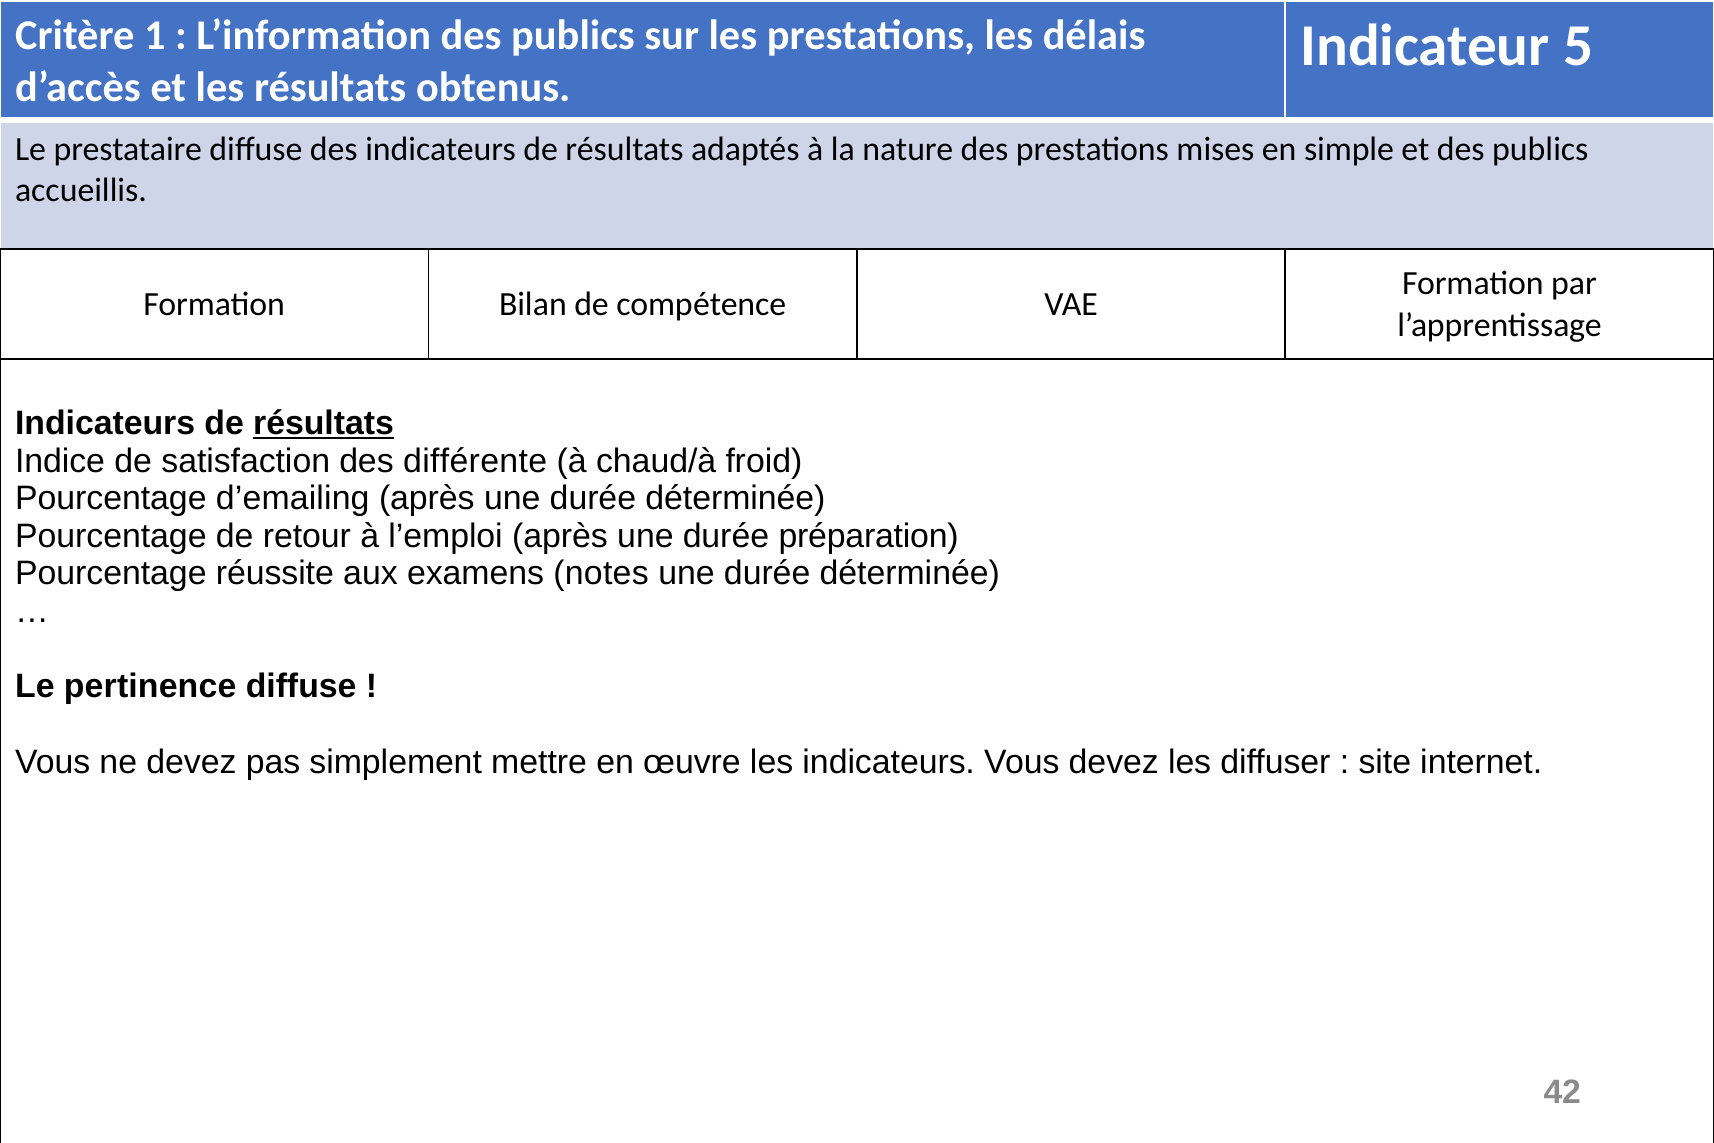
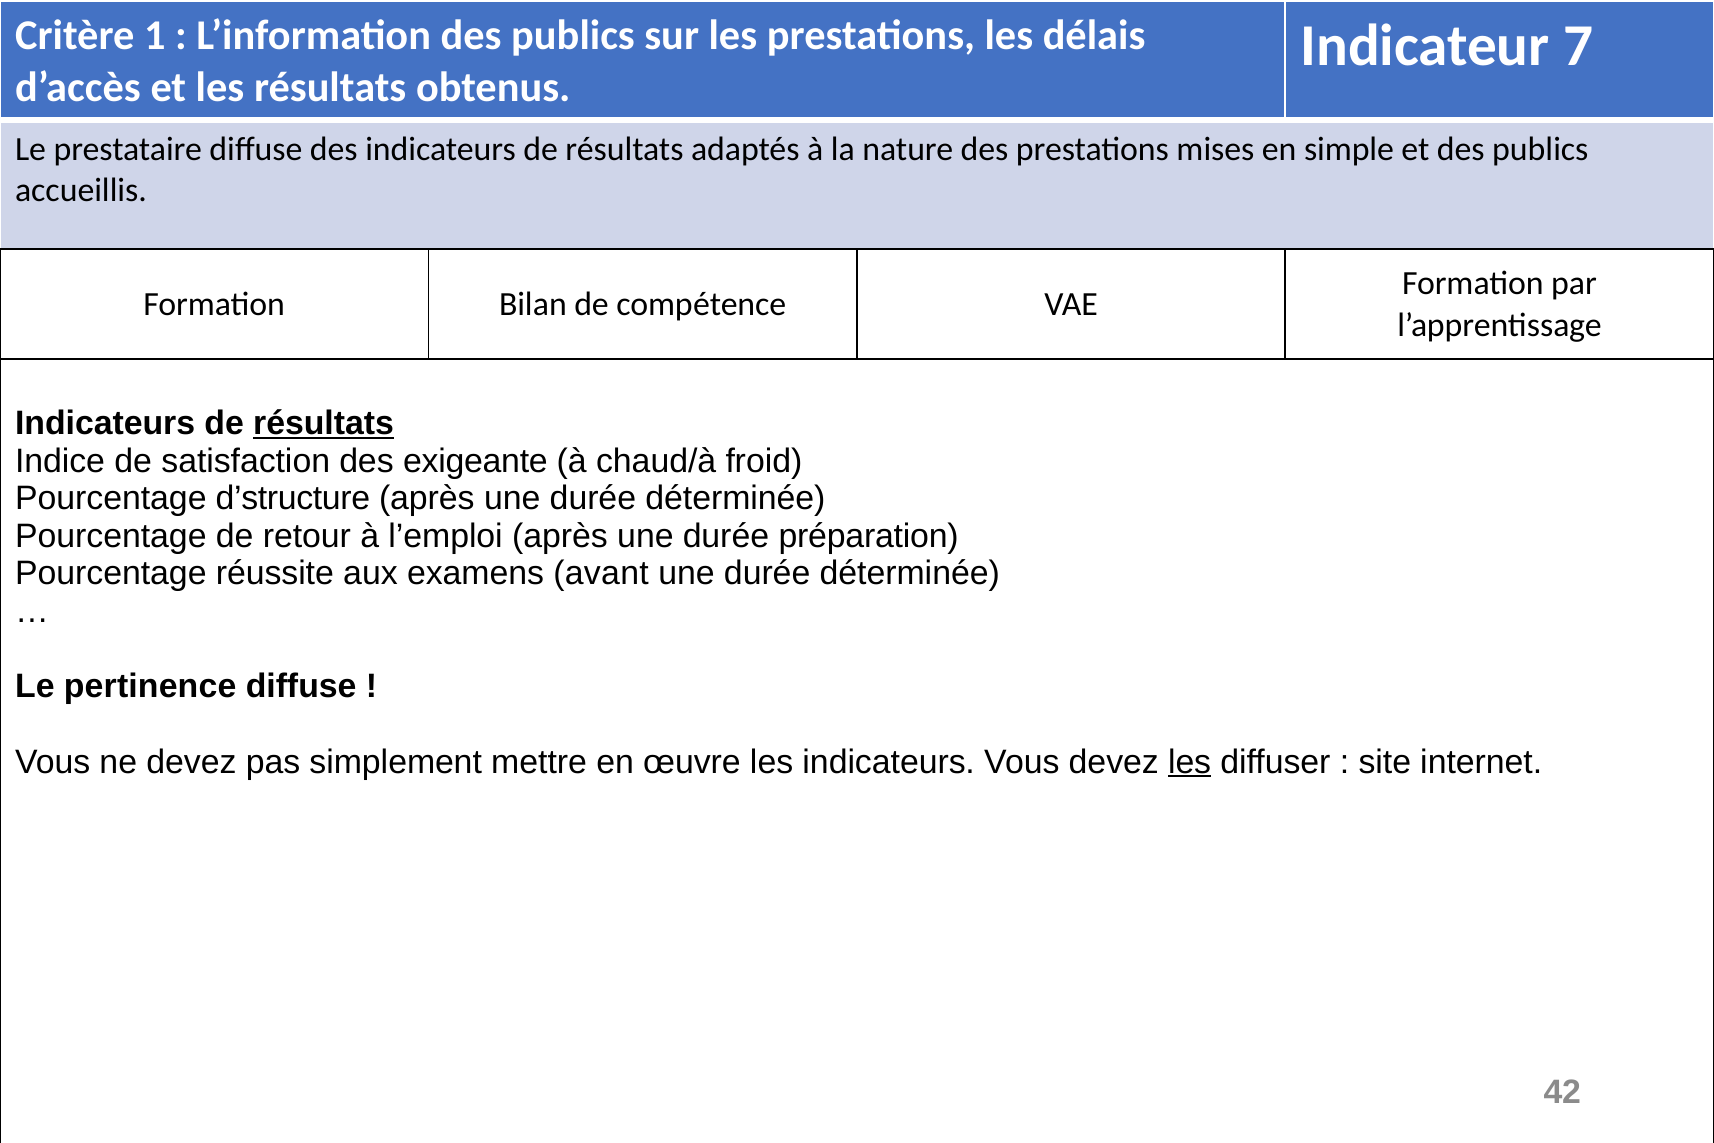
5: 5 -> 7 (1578, 46)
différente: différente -> exigeante (475, 461)
d’emailing: d’emailing -> d’structure (293, 498)
notes: notes -> avant (601, 574)
les underline: none -> present (1190, 762)
